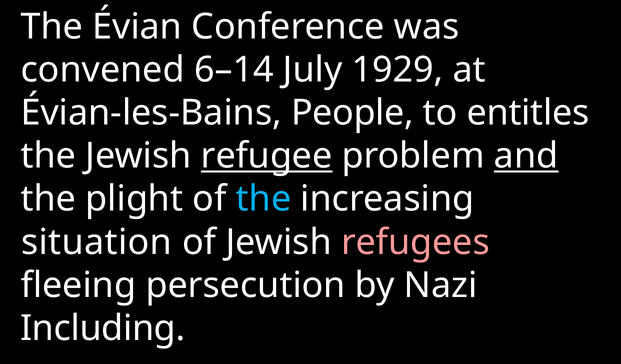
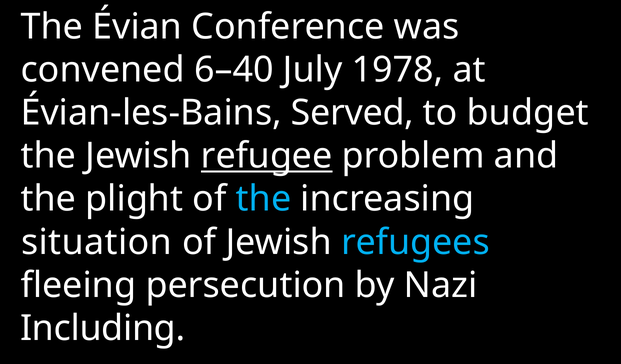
6–14: 6–14 -> 6–40 (234, 70)
1929: 1929 -> 1978 (398, 70)
People: People -> Served (352, 113)
entitles: entitles -> budget (528, 113)
and underline: present -> none (526, 156)
refugees colour: pink -> light blue (415, 242)
